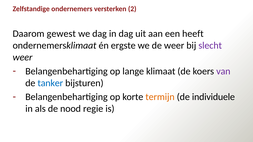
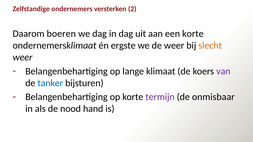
gewest: gewest -> boeren (61, 34)
een heeft: heeft -> korte (193, 34)
slecht colour: purple -> orange (210, 46)
termijn colour: orange -> purple (160, 97)
individuele: individuele -> onmisbaar (213, 97)
regie: regie -> hand (93, 109)
